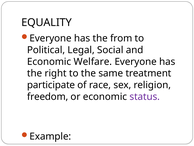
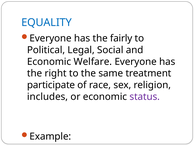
EQUALITY colour: black -> blue (47, 22)
from: from -> fairly (121, 38)
freedom: freedom -> includes (48, 96)
